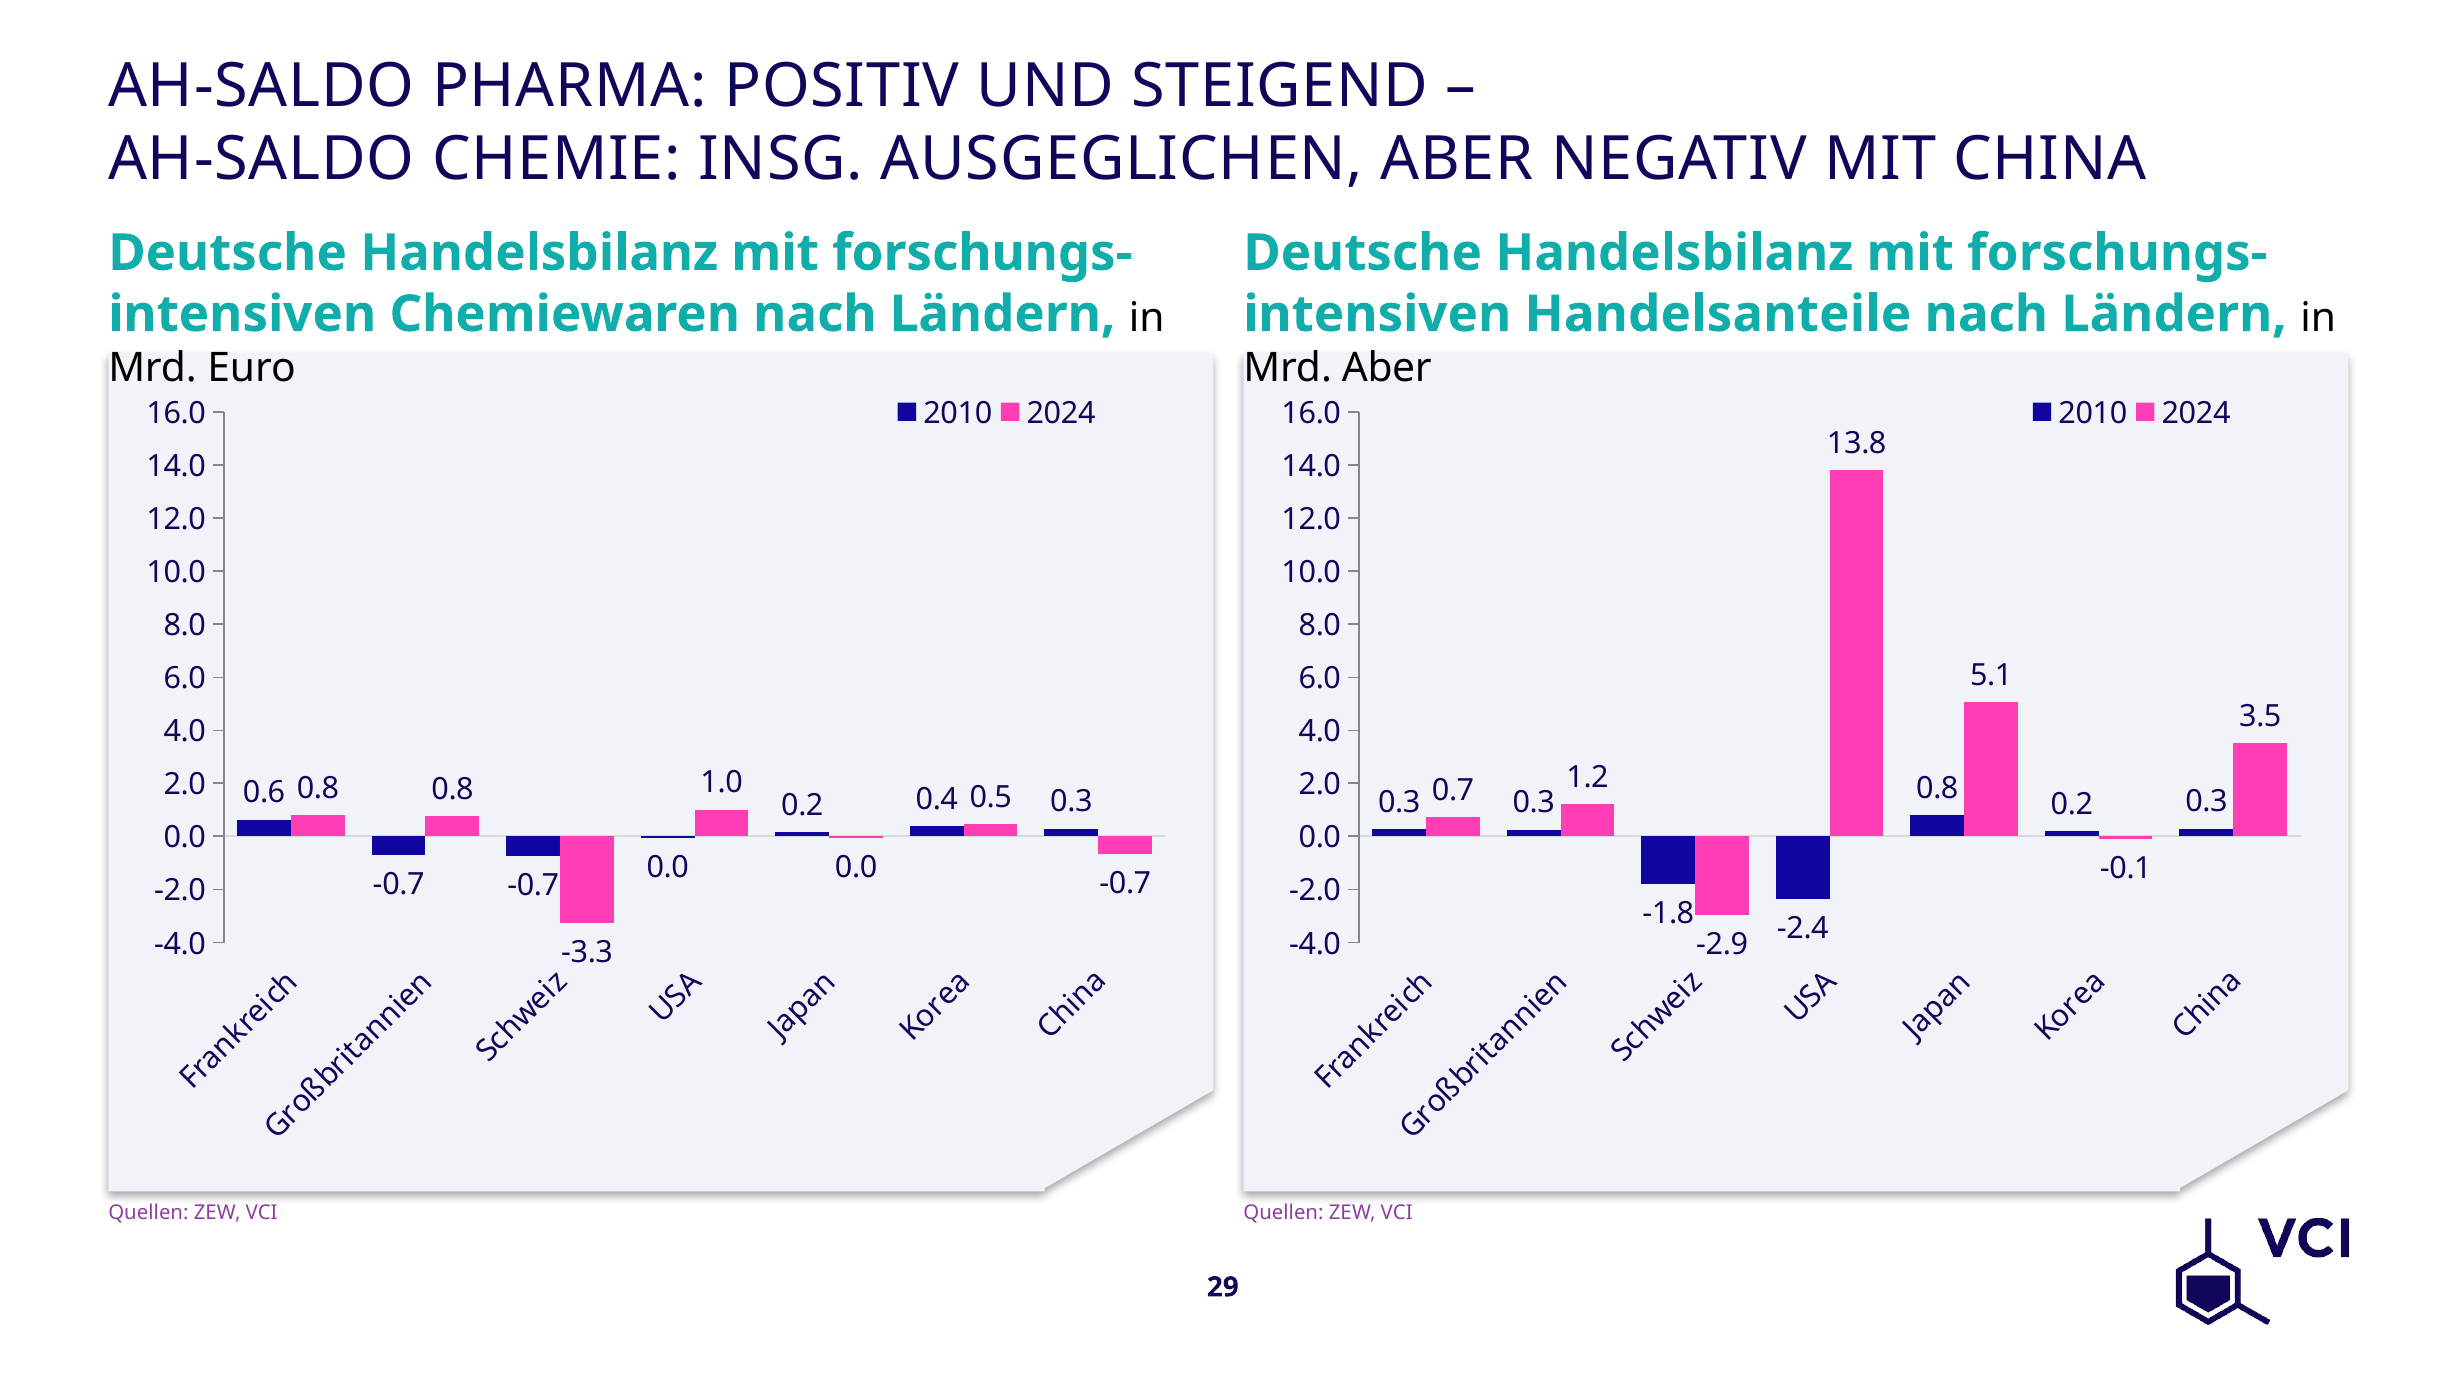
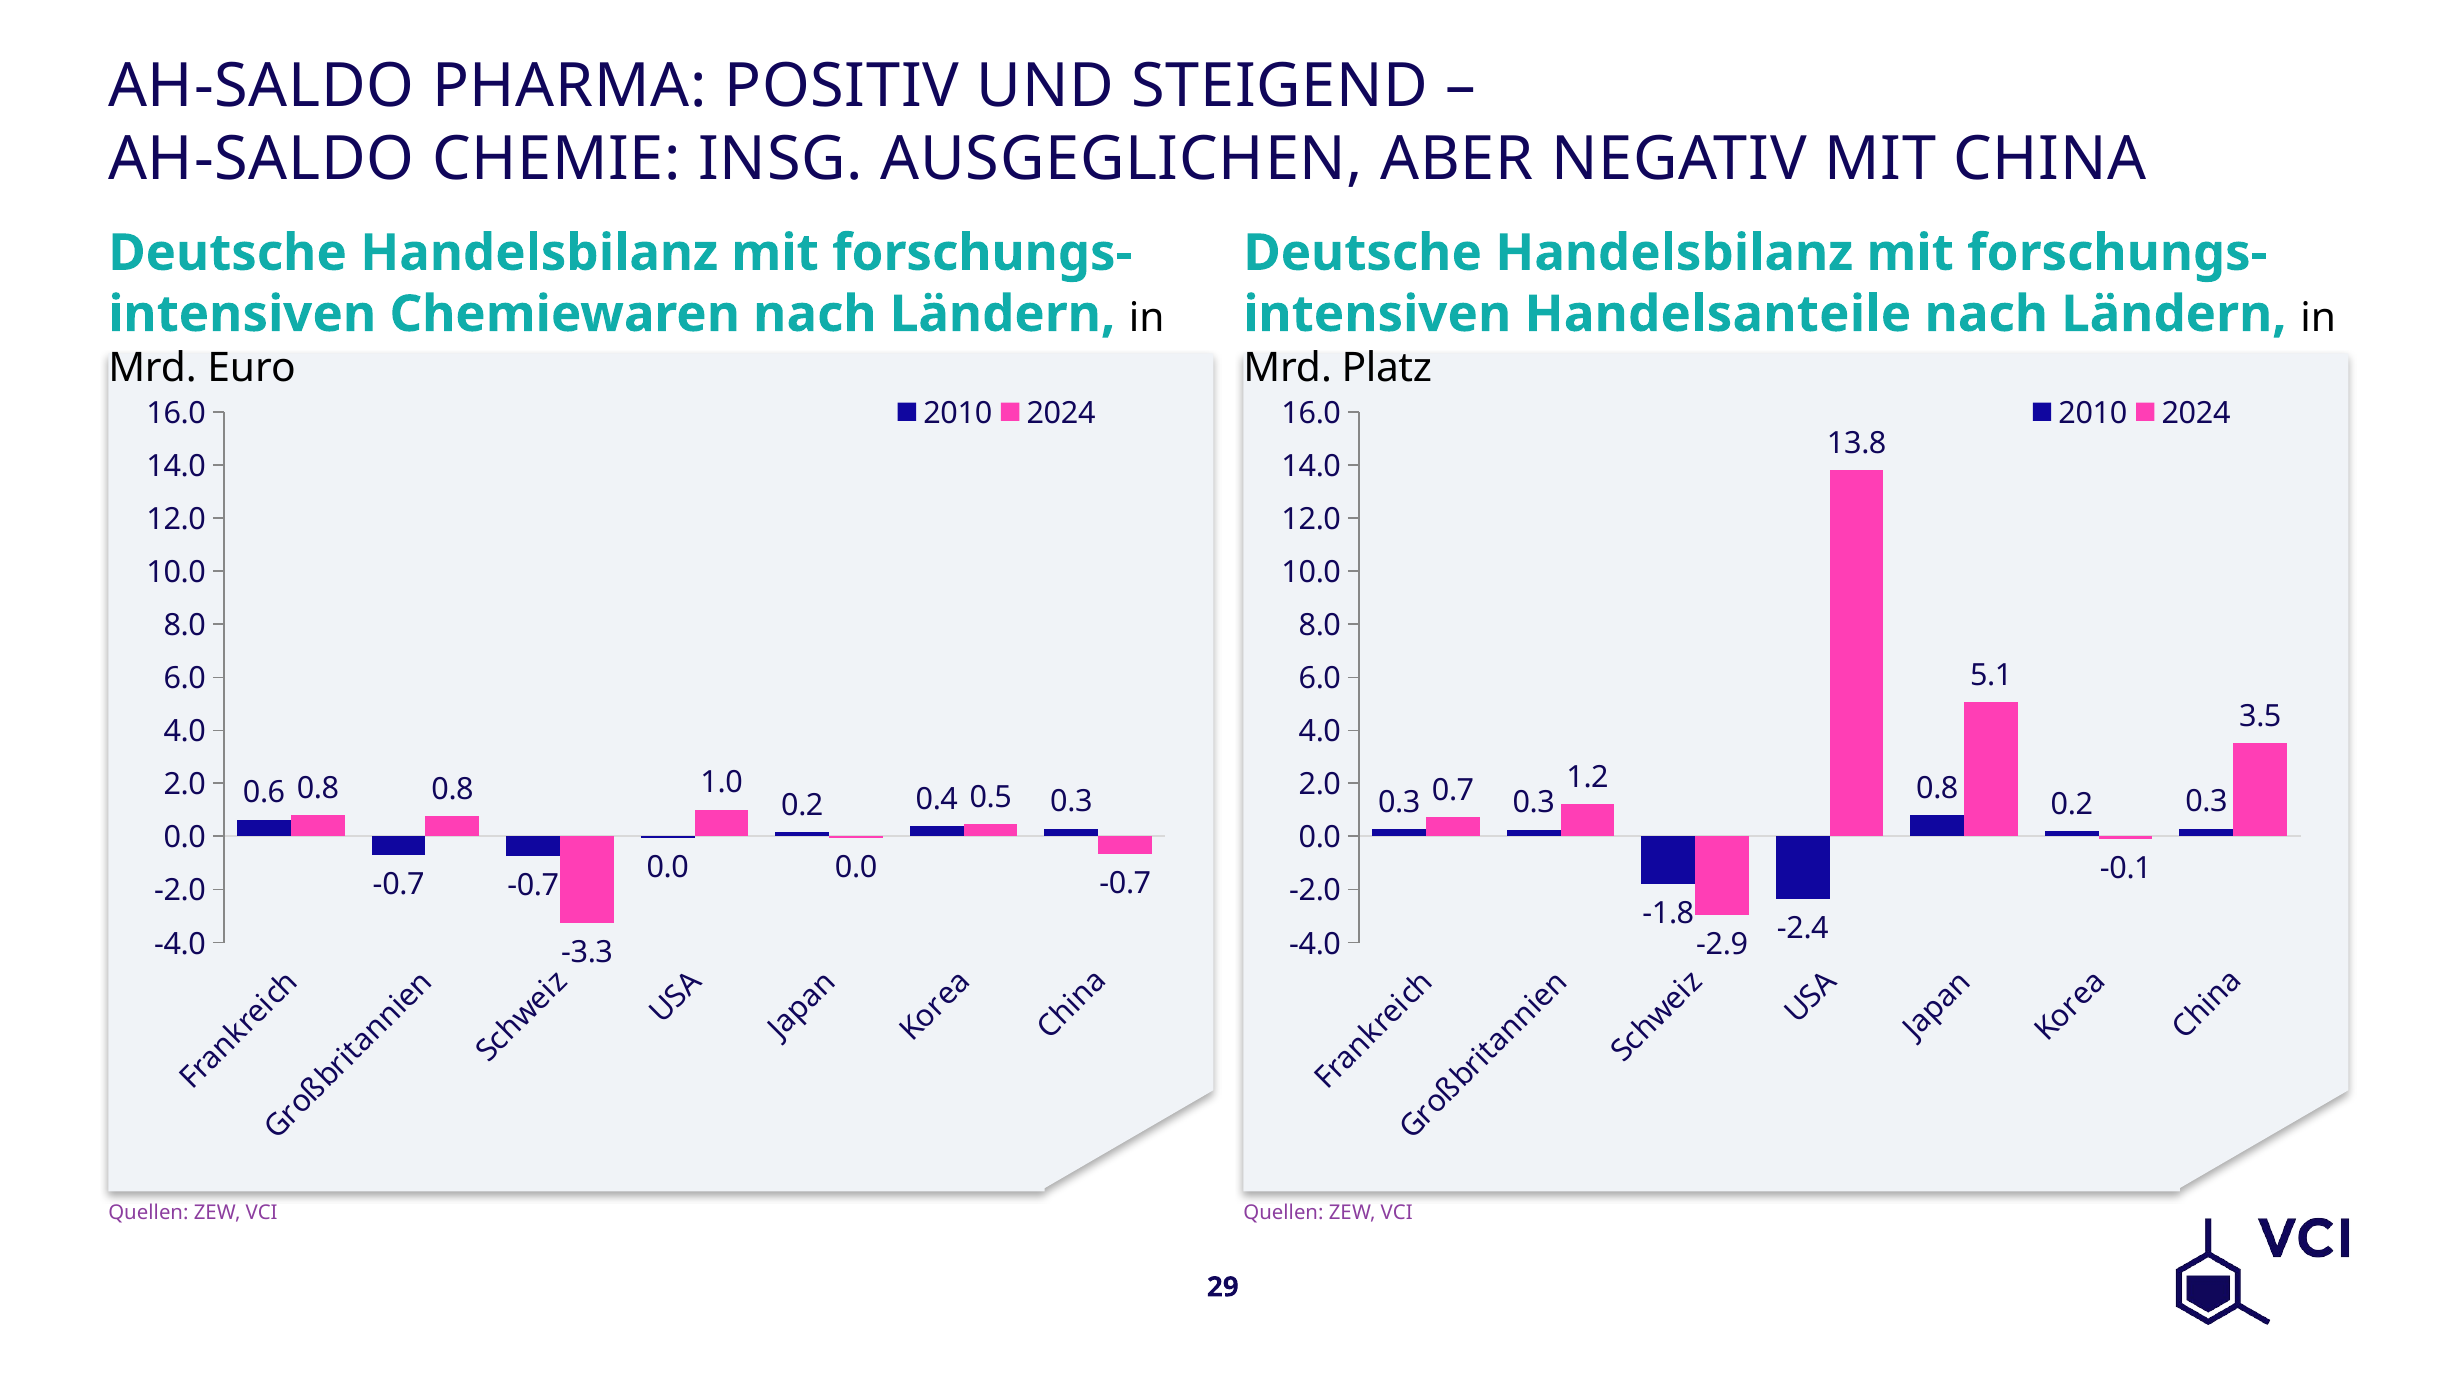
Mrd Aber: Aber -> Platz (1387, 368)
